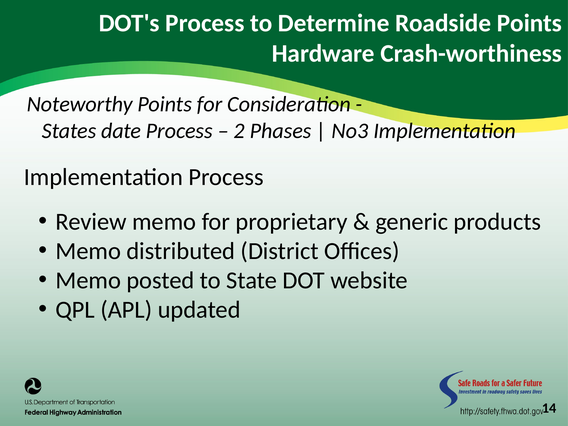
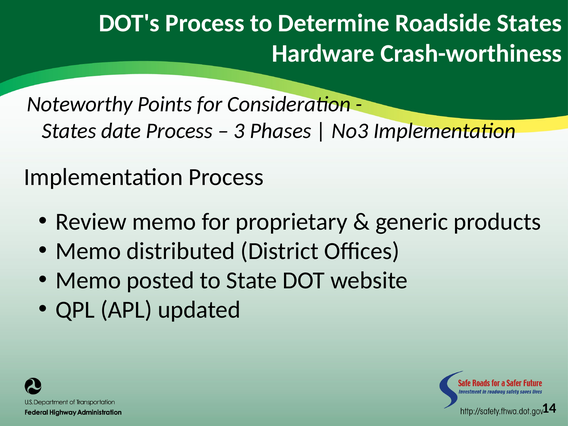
Roadside Points: Points -> States (529, 23)
2: 2 -> 3 (239, 131)
